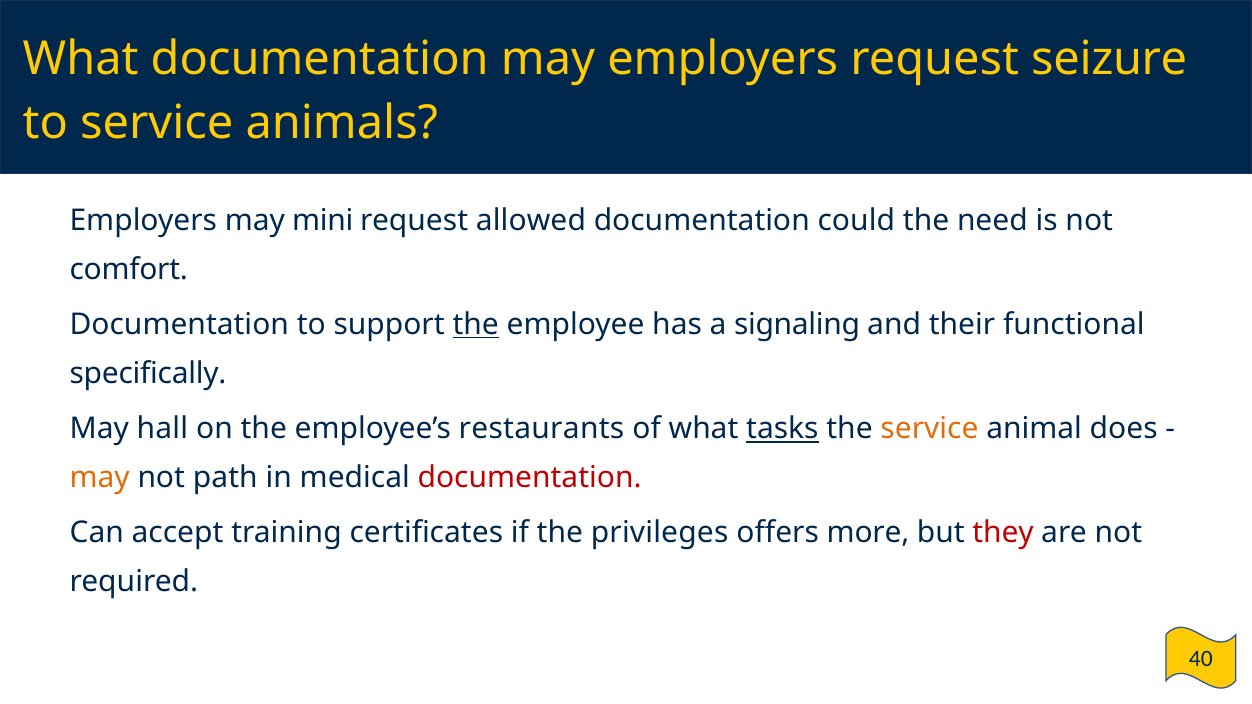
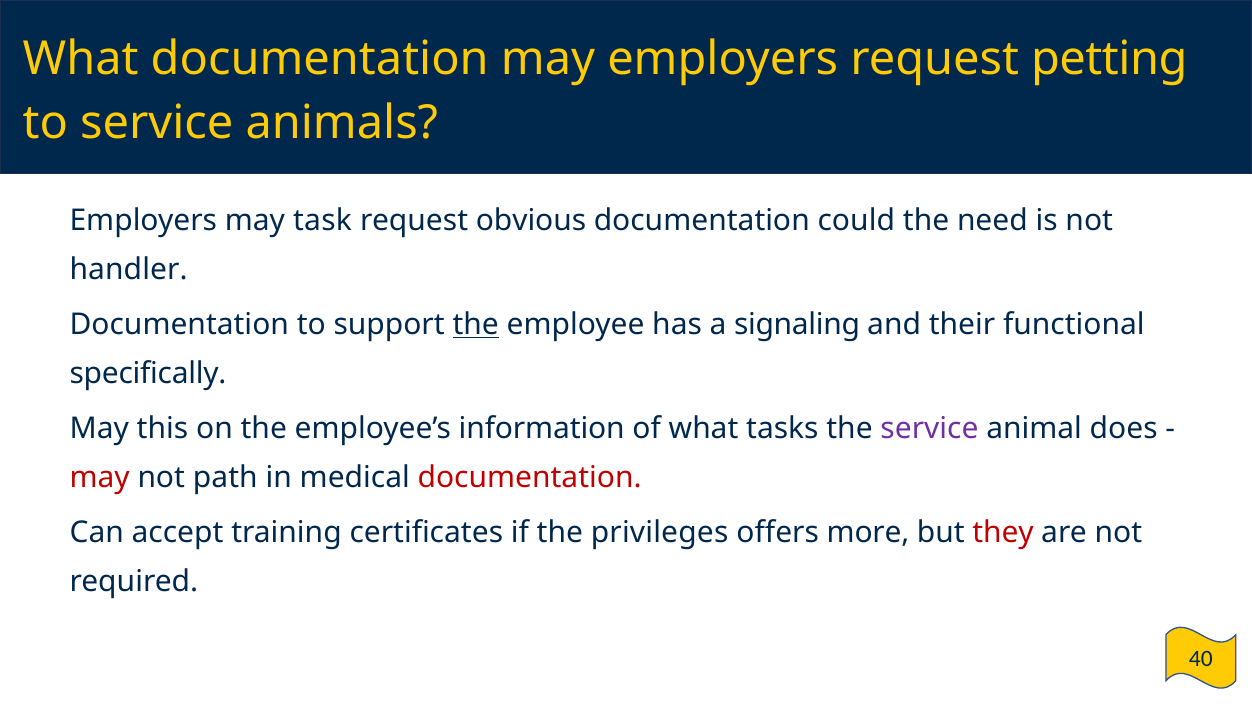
seizure: seizure -> petting (1109, 59)
mini: mini -> task (322, 221)
allowed: allowed -> obvious (531, 221)
comfort: comfort -> handler (129, 269)
hall: hall -> this (162, 429)
restaurants: restaurants -> information (542, 429)
tasks underline: present -> none (782, 429)
service colour: orange -> purple (929, 429)
may colour: orange -> red (100, 477)
